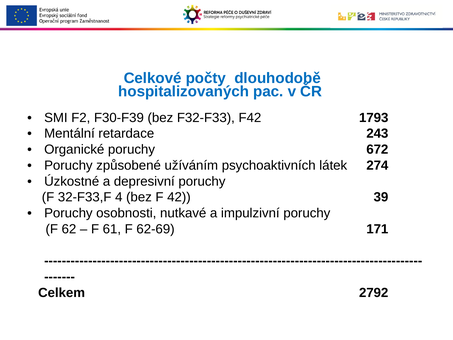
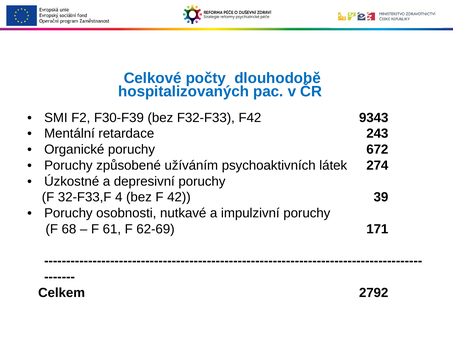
1793: 1793 -> 9343 (374, 118)
62: 62 -> 68 (69, 229)
